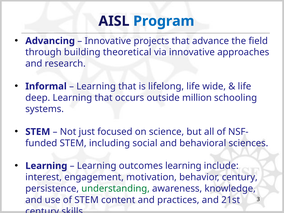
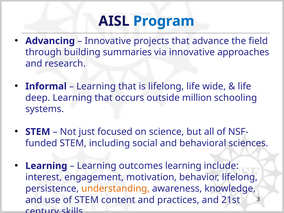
theoretical: theoretical -> summaries (127, 52)
behavior century: century -> lifelong (240, 177)
understanding colour: green -> orange (116, 189)
